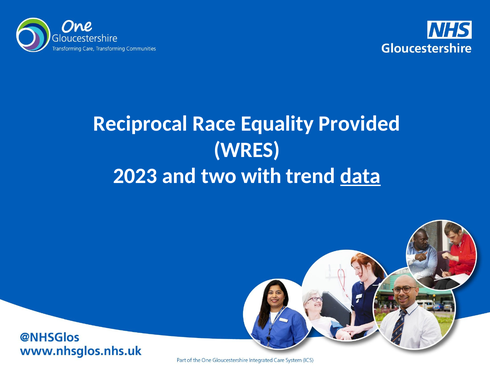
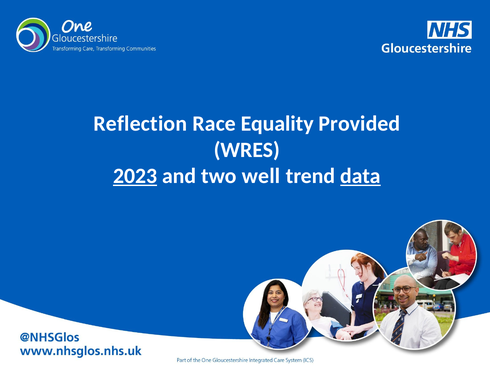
Reciprocal: Reciprocal -> Reflection (140, 124)
2023 underline: none -> present (135, 176)
with: with -> well (261, 176)
